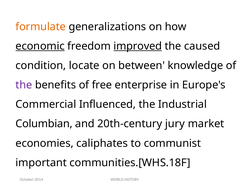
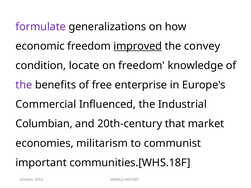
formulate colour: orange -> purple (41, 27)
economic underline: present -> none (40, 46)
caused: caused -> convey (202, 46)
on between: between -> freedom (142, 66)
jury: jury -> that (175, 124)
caliphates: caliphates -> militarism (102, 143)
